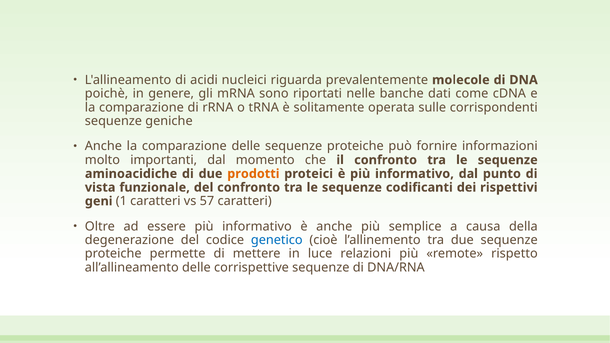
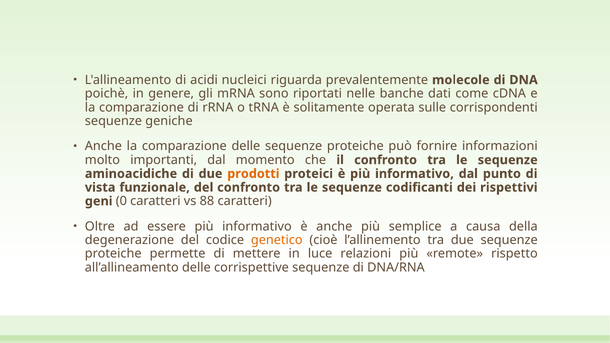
1: 1 -> 0 (121, 201)
57: 57 -> 88 (207, 201)
genetico colour: blue -> orange (277, 240)
